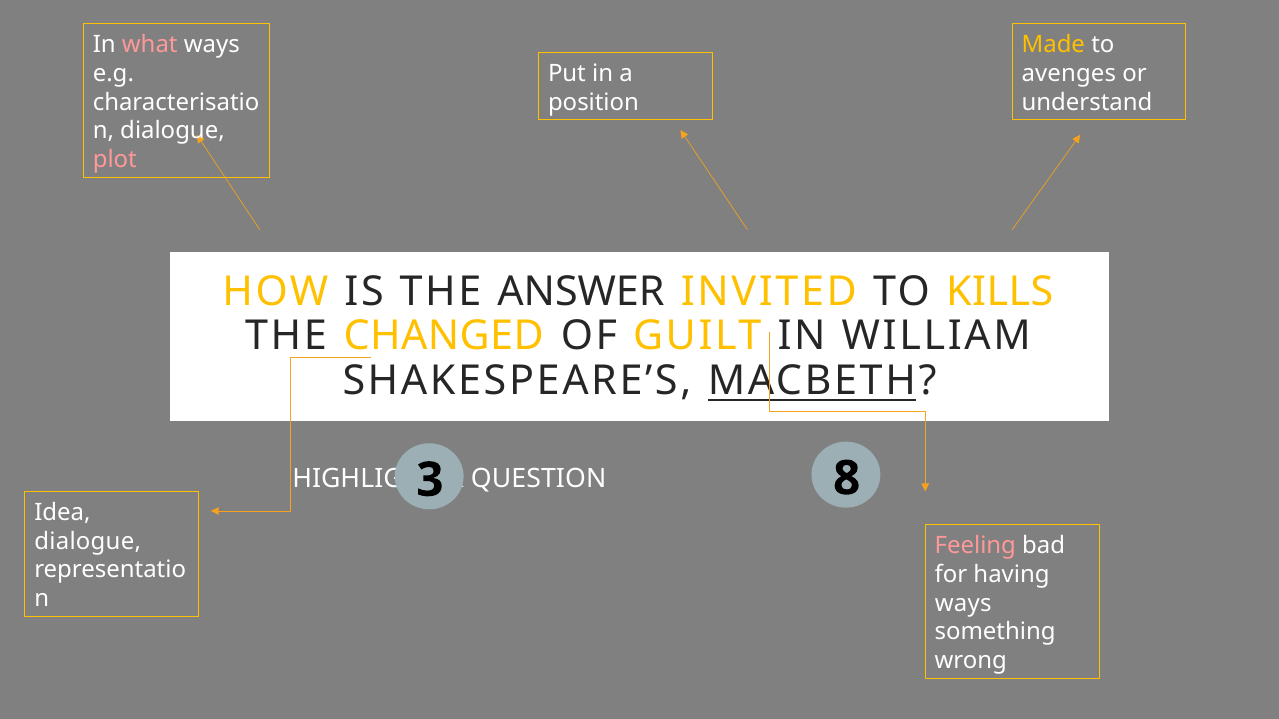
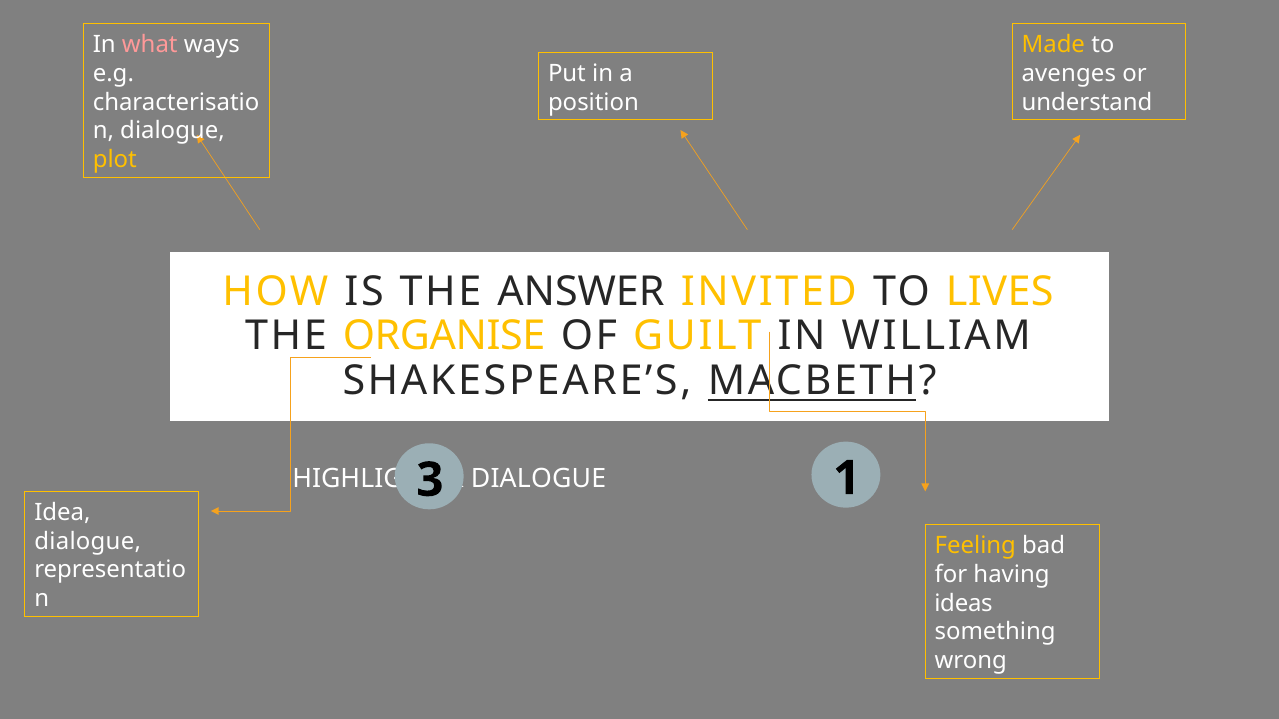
plot colour: pink -> yellow (115, 160)
KILLS: KILLS -> LIVES (1000, 292)
CHANGED: CHANGED -> ORGANISE (444, 336)
QUESTION: QUESTION -> DIALOGUE (539, 479)
8: 8 -> 1 (847, 479)
Feeling colour: pink -> yellow (975, 546)
ways: ways -> ideas (964, 604)
